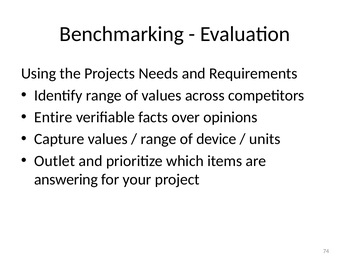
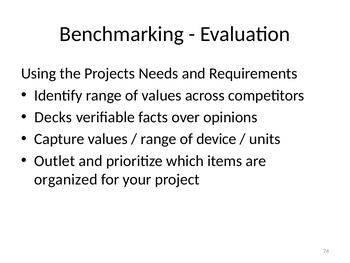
Entire: Entire -> Decks (53, 117)
answering: answering -> organized (66, 179)
